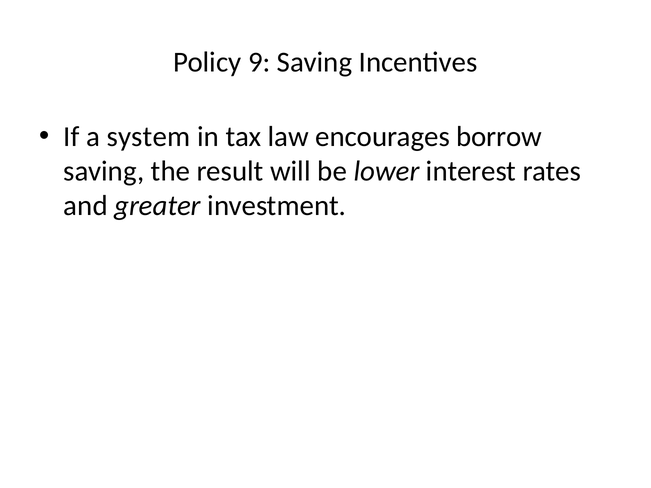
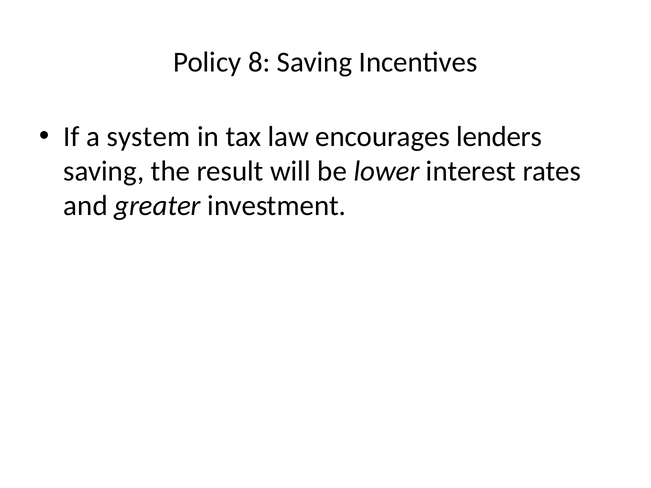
9: 9 -> 8 (259, 62)
borrow: borrow -> lenders (499, 137)
